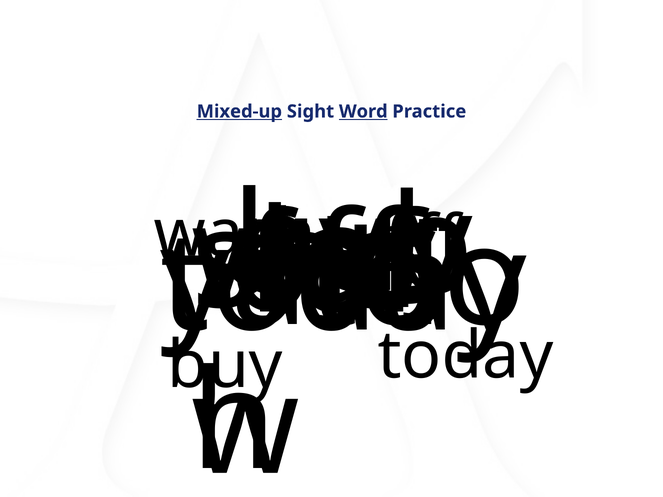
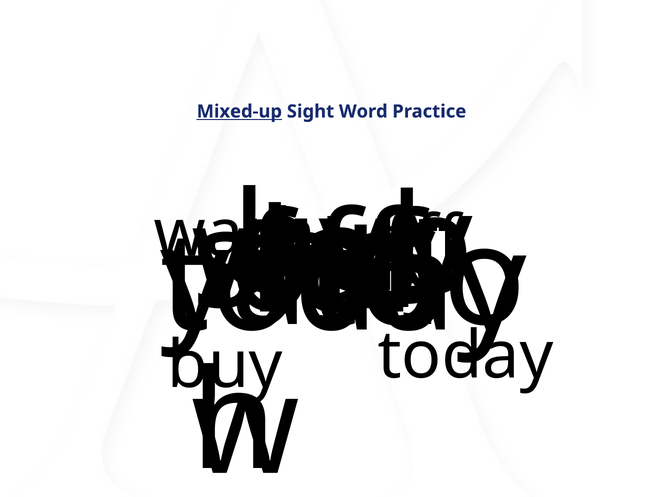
Word underline: present -> none (363, 112)
